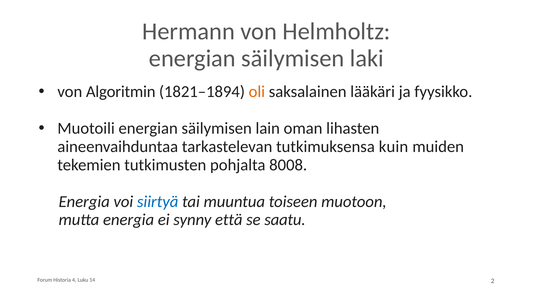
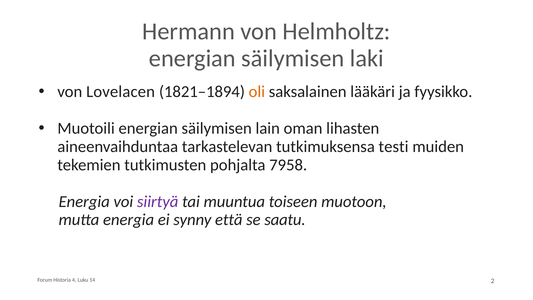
Algoritmin: Algoritmin -> Lovelacen (121, 92)
kuin: kuin -> testi (394, 147)
8008: 8008 -> 7958 (288, 165)
siirtyä colour: blue -> purple (158, 201)
